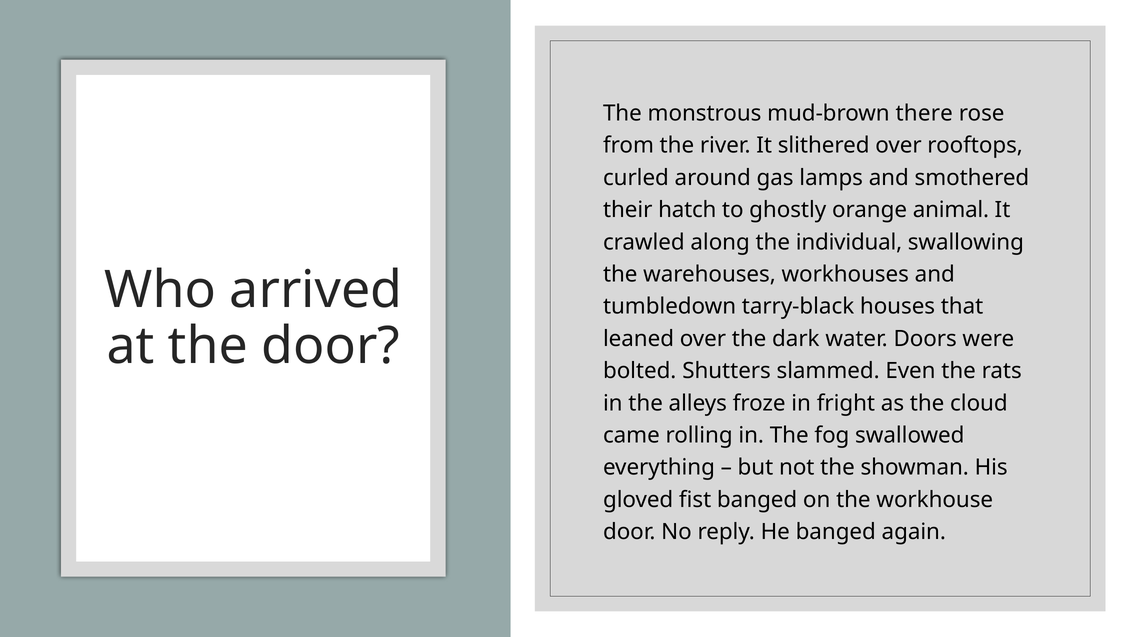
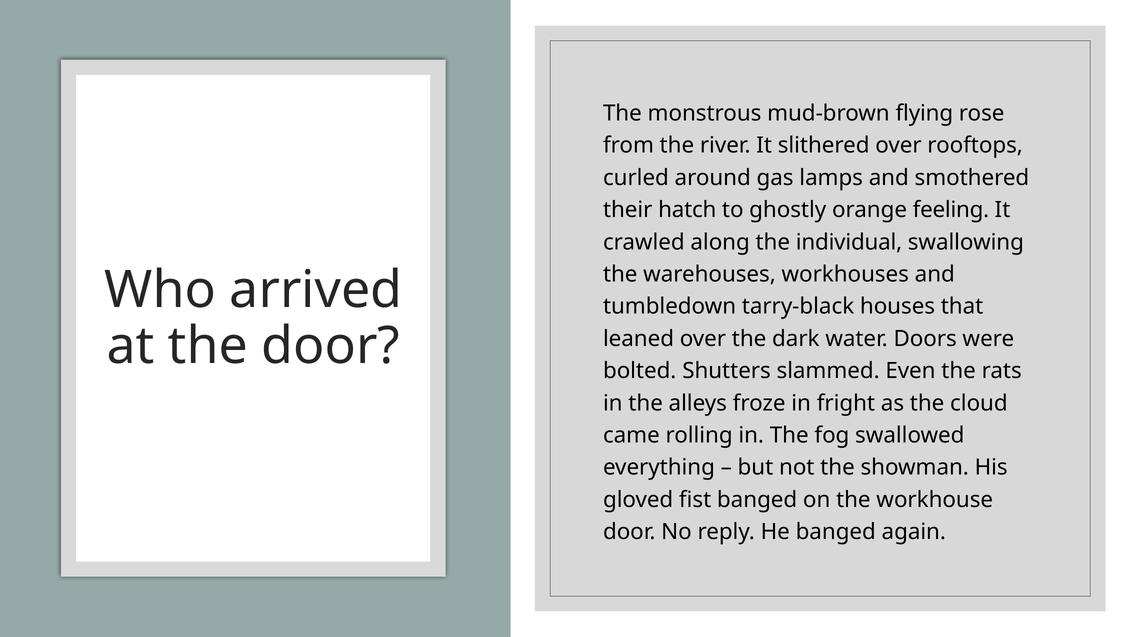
there: there -> flying (924, 113)
animal: animal -> feeling (951, 210)
